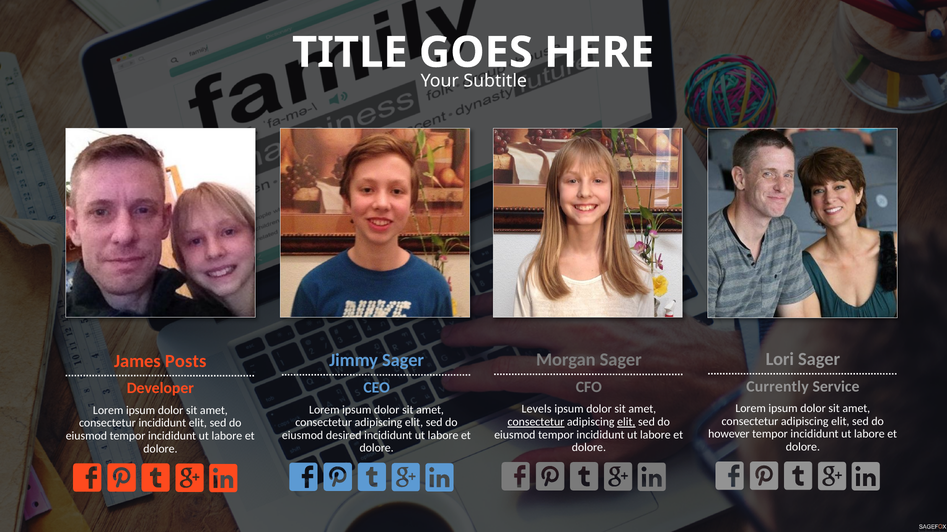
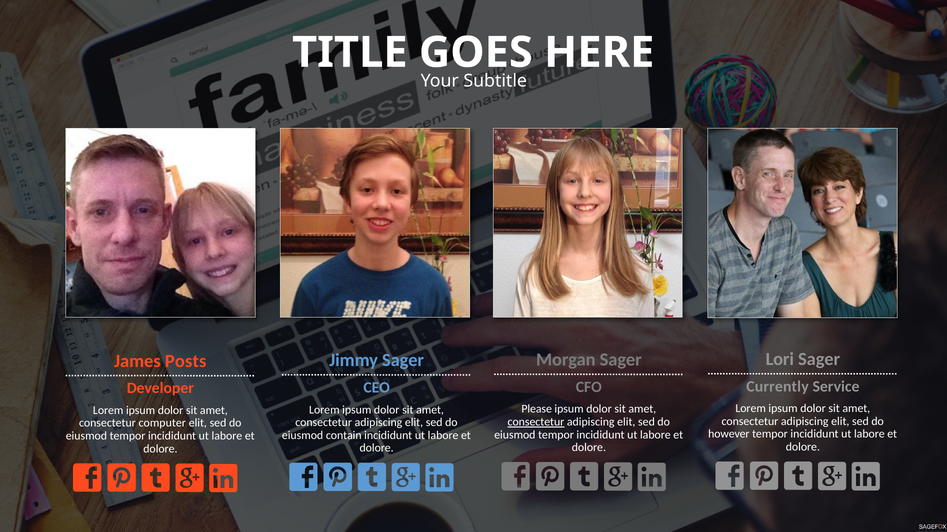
Levels: Levels -> Please (537, 410)
elit underline: present -> none (626, 422)
consectetur incididunt: incididunt -> computer (162, 424)
desired: desired -> contain (344, 436)
